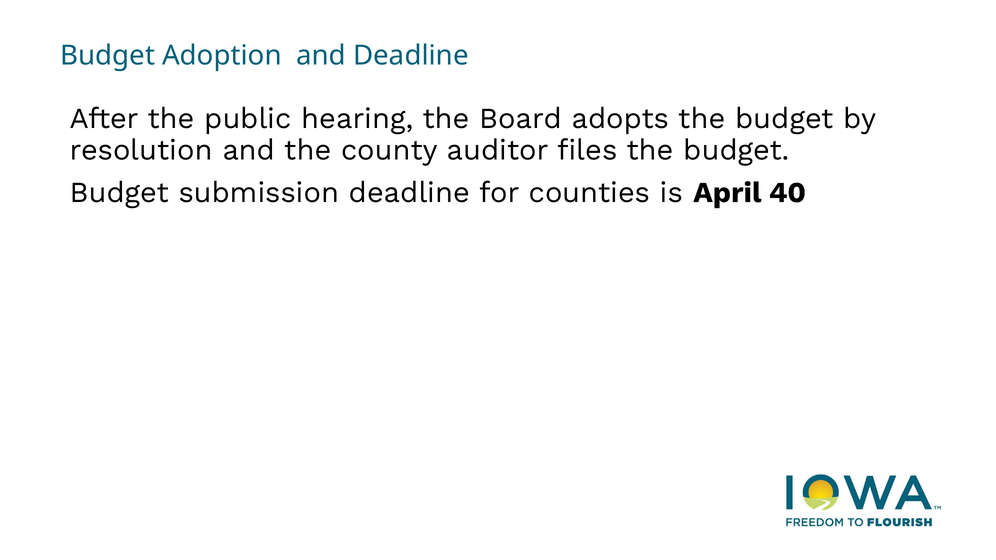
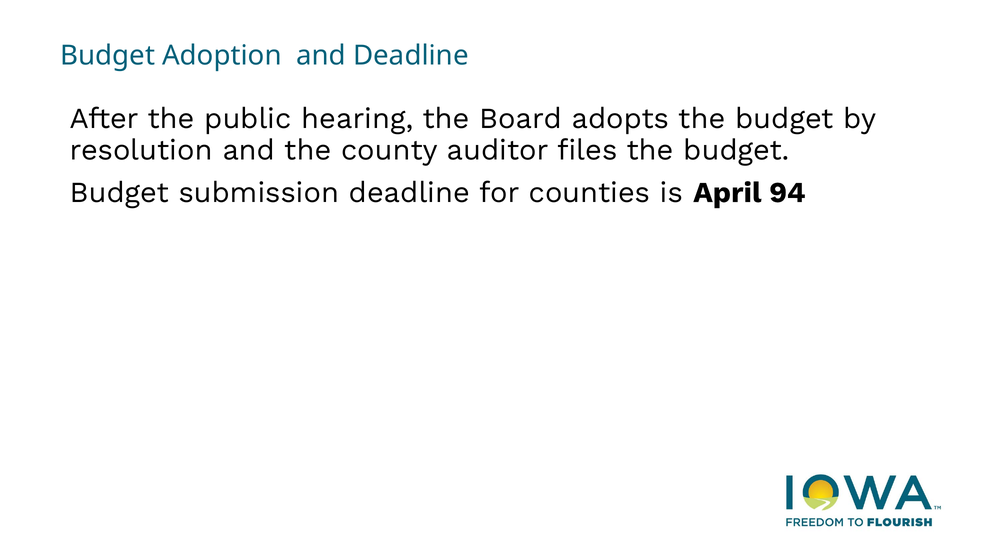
40: 40 -> 94 (787, 193)
